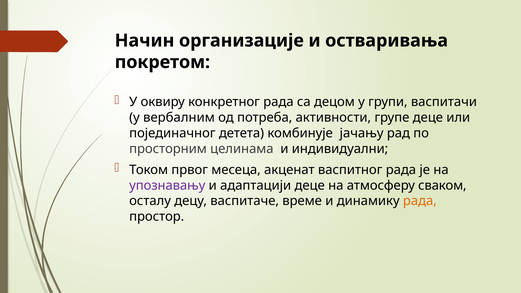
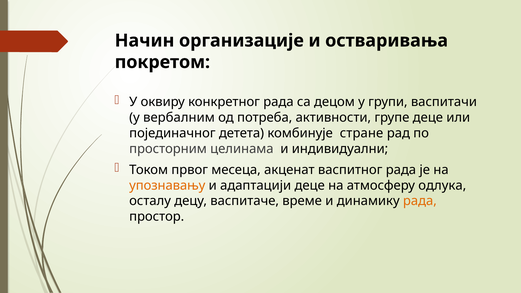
јачању: јачању -> стране (362, 133)
упознавању colour: purple -> orange (167, 185)
сваком: сваком -> одлука (442, 185)
